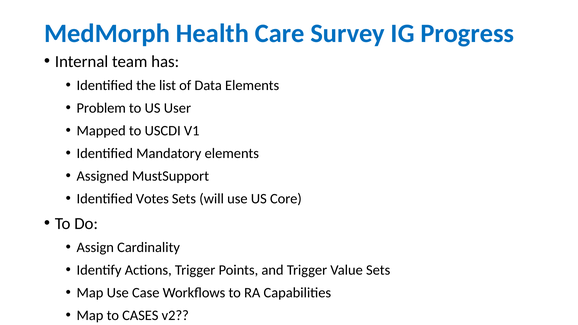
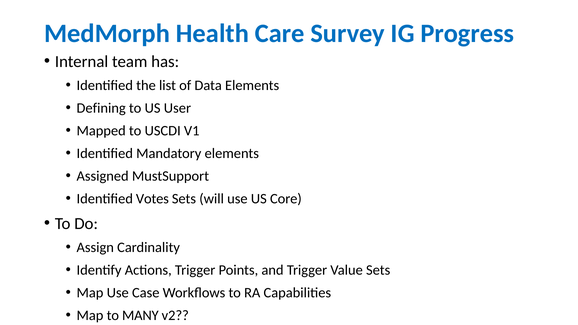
Problem: Problem -> Defining (101, 108)
CASES: CASES -> MANY (140, 316)
